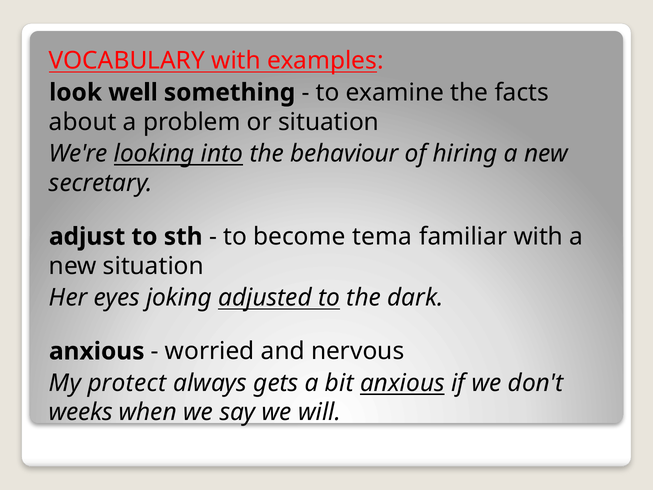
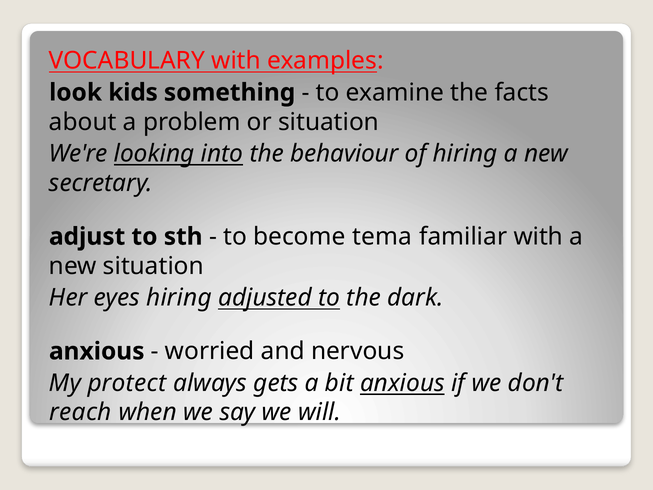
well: well -> kids (133, 92)
eyes joking: joking -> hiring (179, 298)
weeks: weeks -> reach (81, 412)
